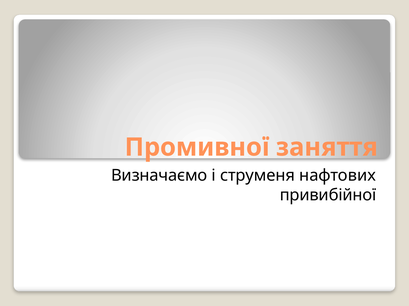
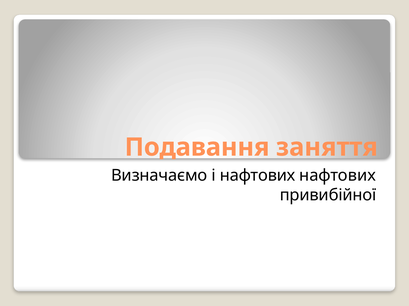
Промивної: Промивної -> Подавання (197, 148)
і струменя: струменя -> нафтових (258, 176)
